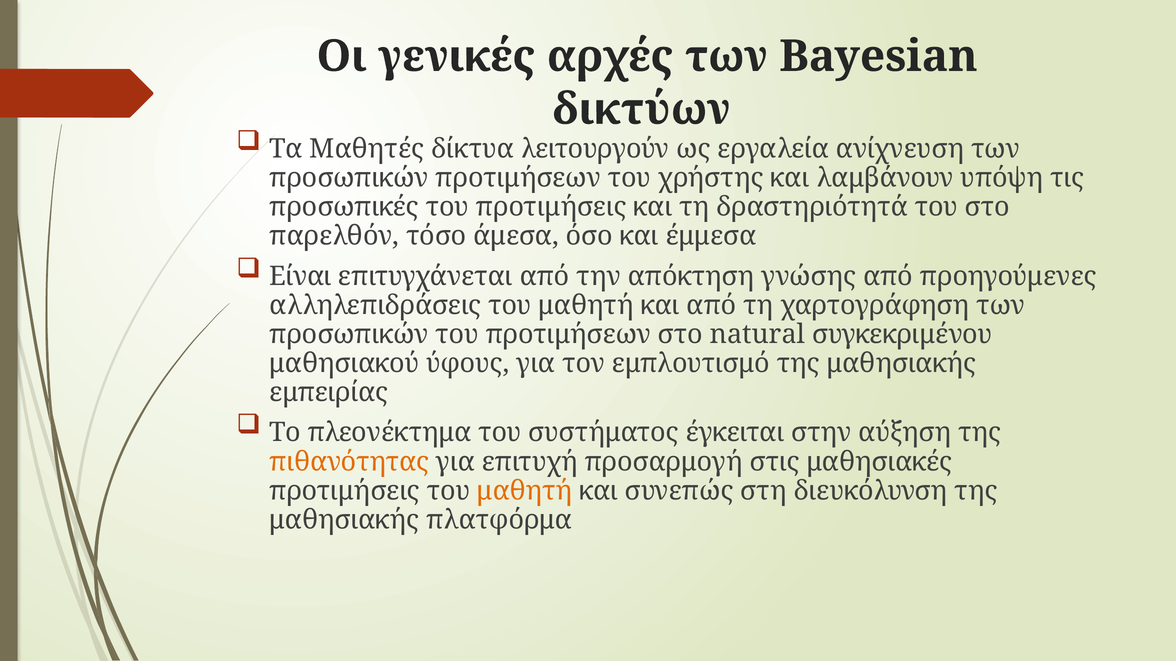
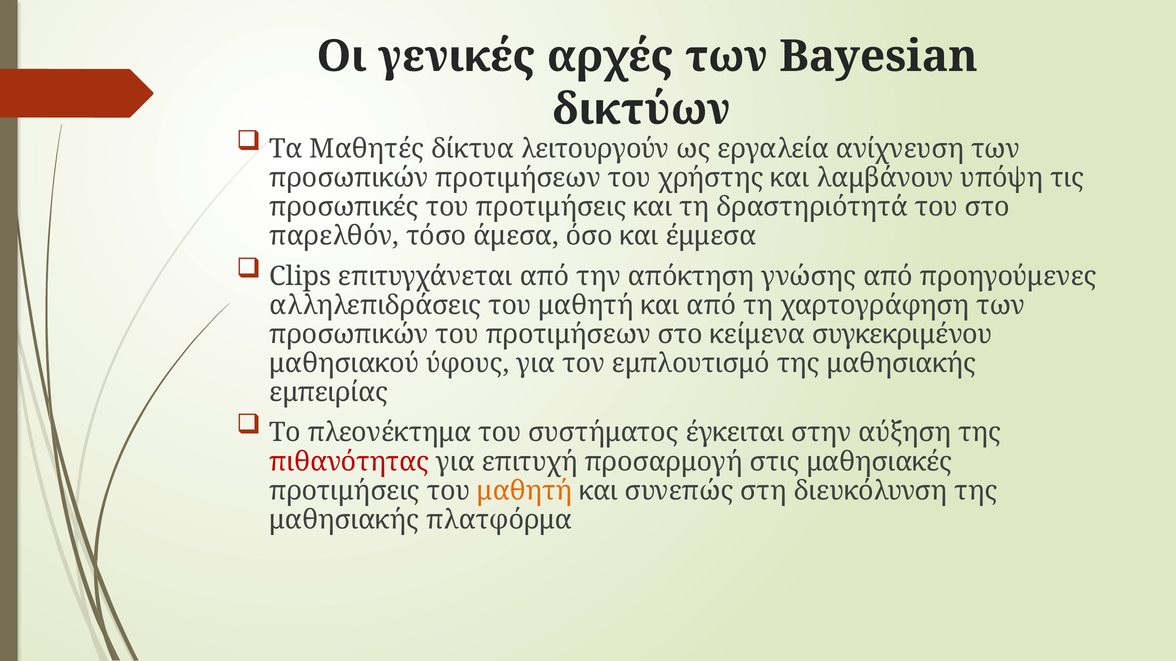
Είναι: Είναι -> Clips (300, 276)
natural: natural -> κείμενα (757, 335)
πιθανότητας colour: orange -> red (349, 462)
